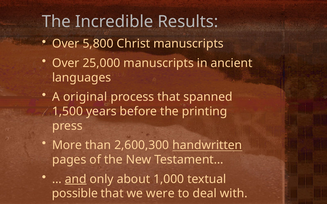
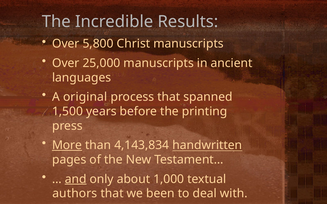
More underline: none -> present (67, 145)
2,600,300: 2,600,300 -> 4,143,834 (142, 145)
possible: possible -> authors (75, 194)
were: were -> been (160, 194)
